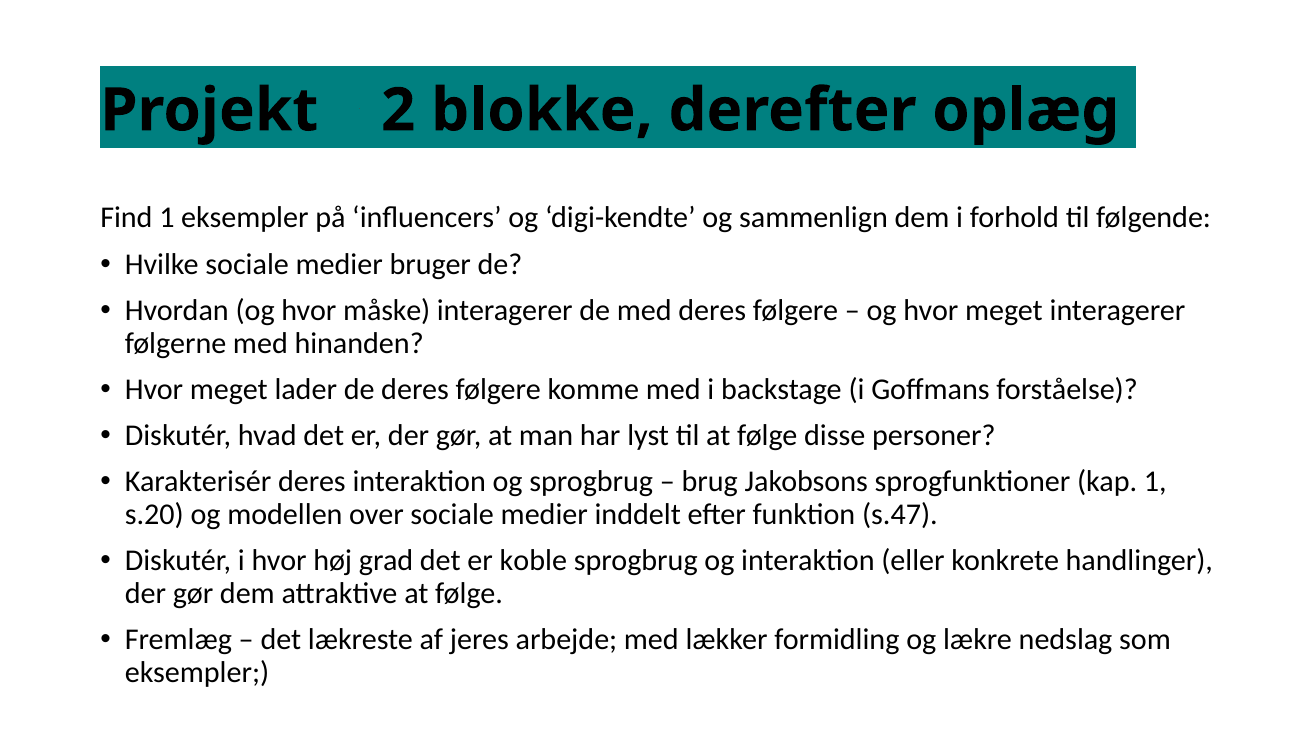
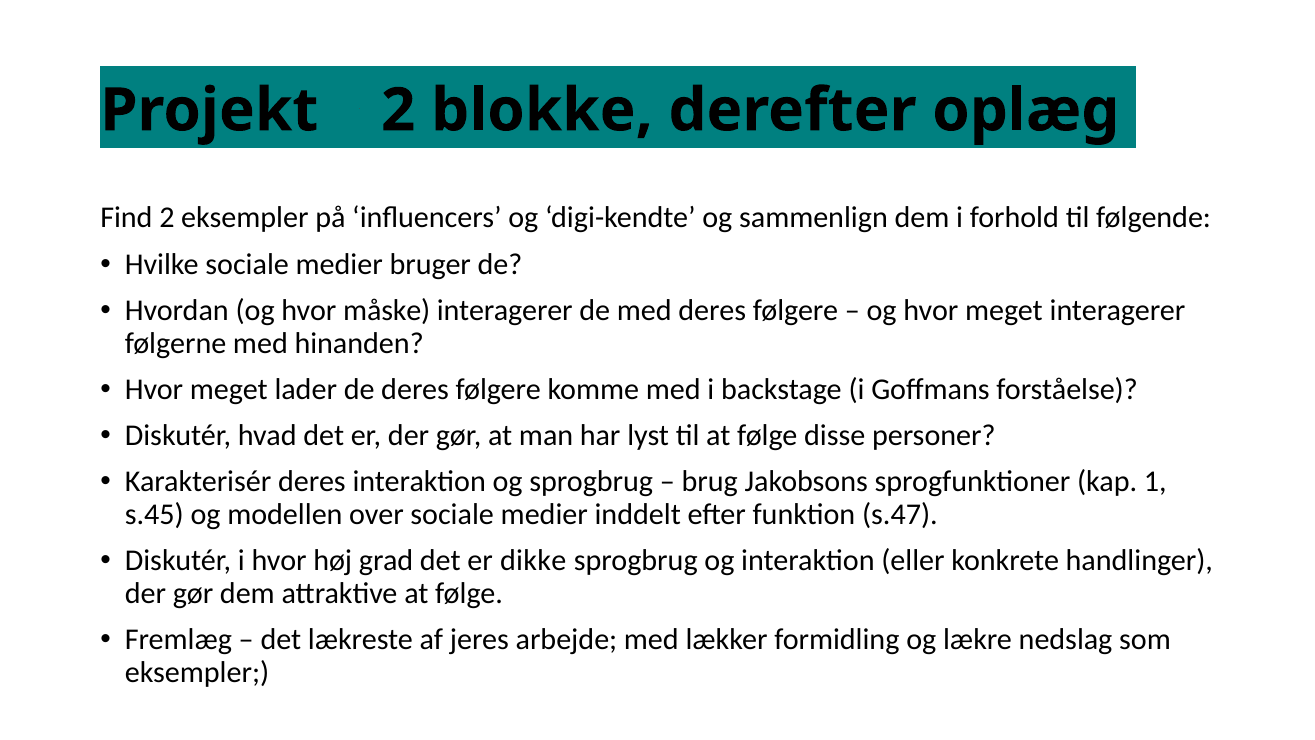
Find 1: 1 -> 2 (167, 218)
s.20: s.20 -> s.45 (154, 514)
koble: koble -> dikke (533, 560)
